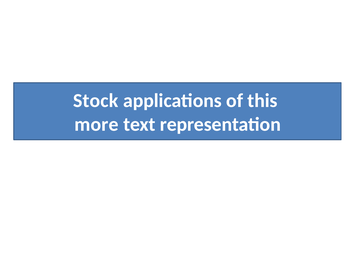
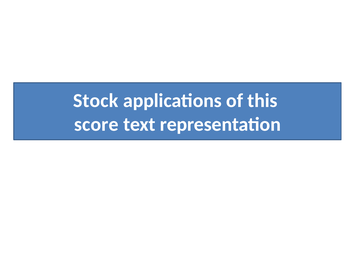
more: more -> score (96, 124)
